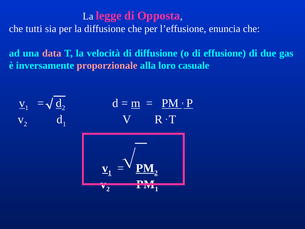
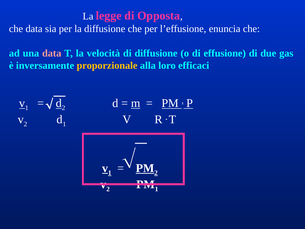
che tutti: tutti -> data (34, 29)
proporzionale colour: pink -> yellow (107, 65)
casuale: casuale -> efficaci (194, 65)
